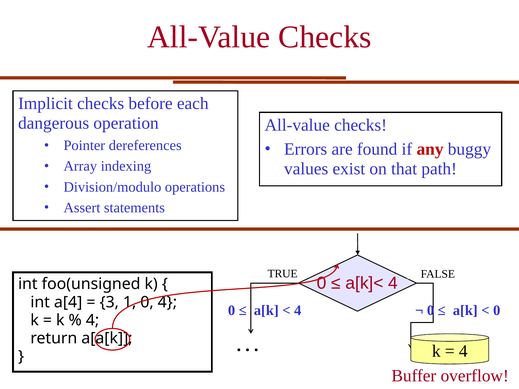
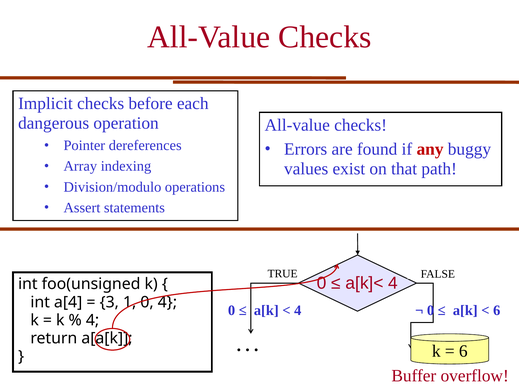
0: 0 -> 6 (497, 311)
4: 4 -> 6 (463, 351)
